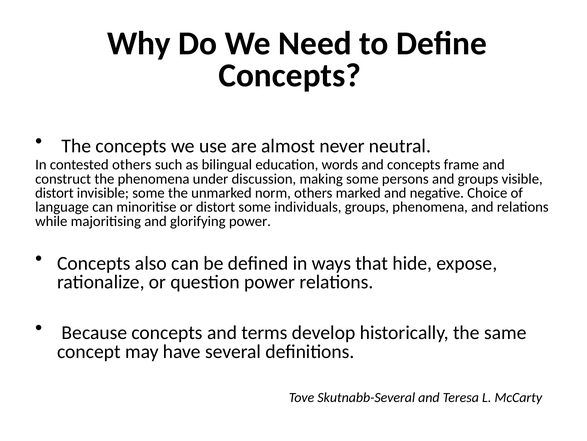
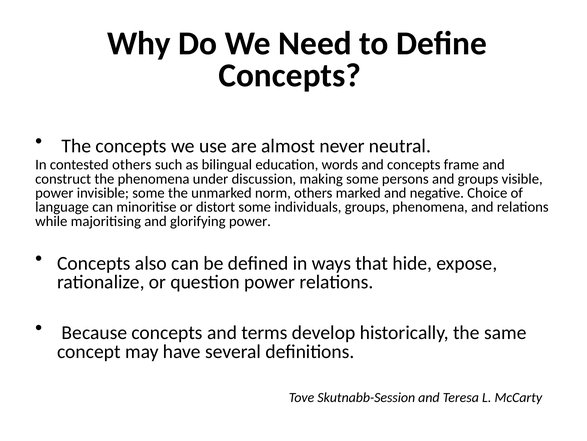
distort: distort -> power (54, 193)
Skutnabb-Several: Skutnabb-Several -> Skutnabb-Session (366, 397)
